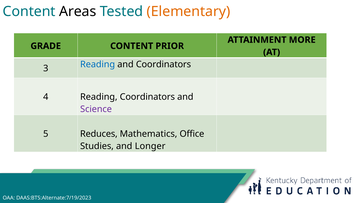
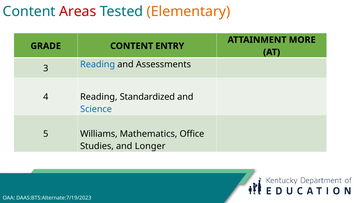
Areas colour: black -> red (78, 12)
PRIOR: PRIOR -> ENTRY (170, 46)
and Coordinators: Coordinators -> Assessments (163, 65)
Reading Coordinators: Coordinators -> Standardized (147, 97)
Science colour: purple -> blue (96, 110)
Reduces: Reduces -> Williams (99, 134)
